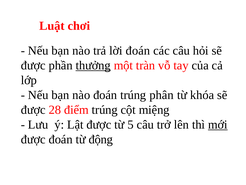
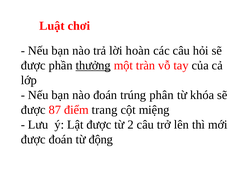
lời đoán: đoán -> hoàn (138, 50)
28: 28 -> 87 (55, 109)
điểm trúng: trúng -> trang (105, 109)
5: 5 -> 2 (131, 124)
mới underline: present -> none (218, 124)
